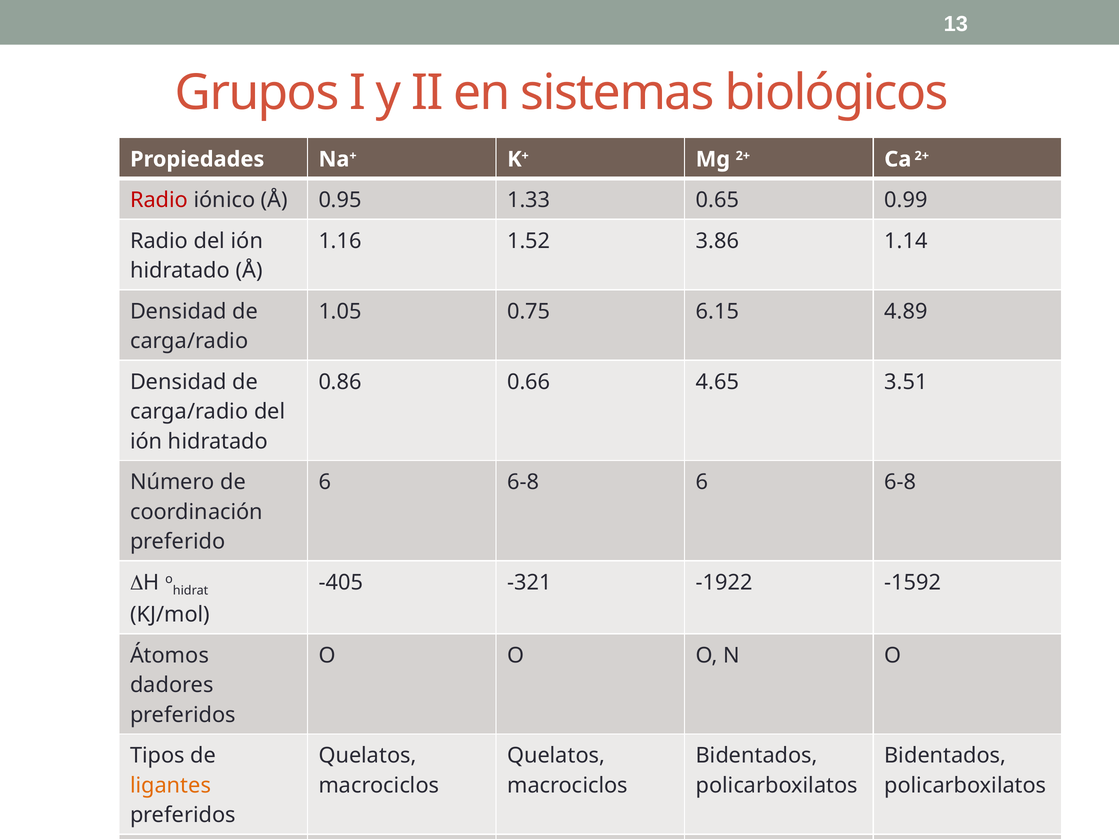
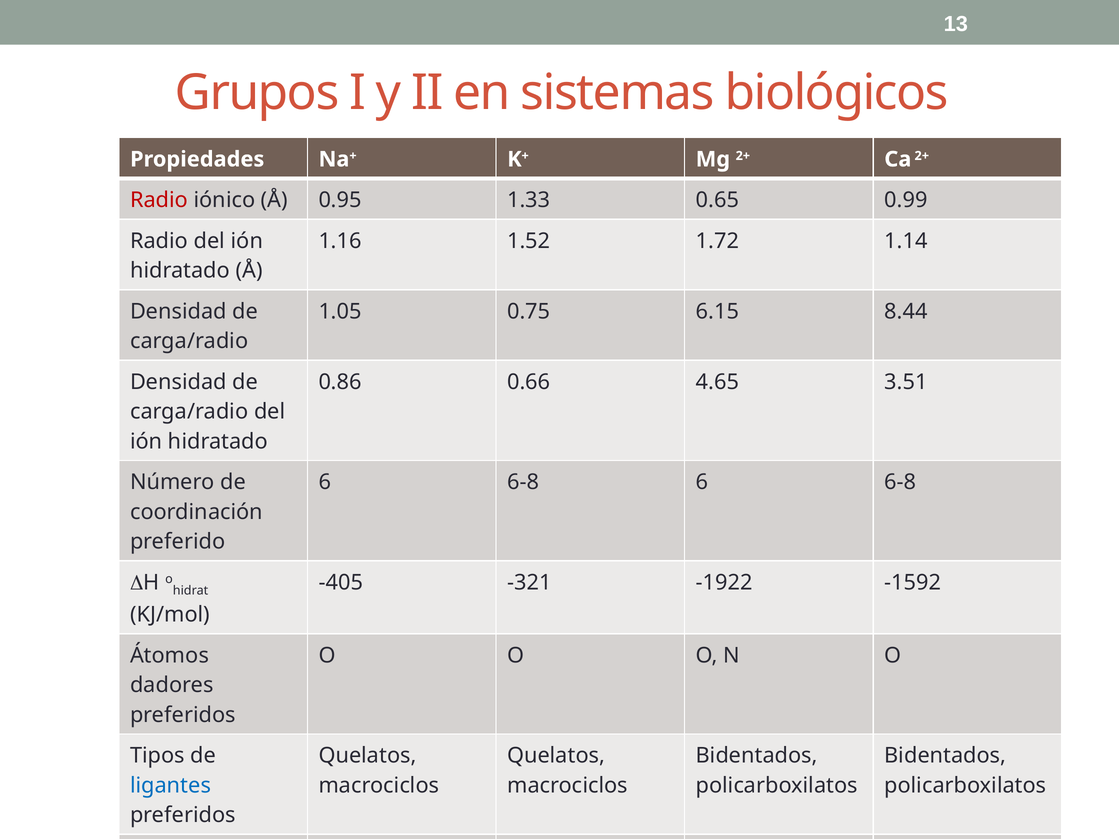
3.86: 3.86 -> 1.72 (717, 241)
4.89: 4.89 -> 8.44 (906, 312)
ligantes colour: orange -> blue (171, 786)
